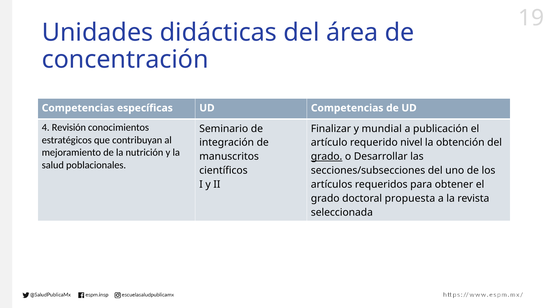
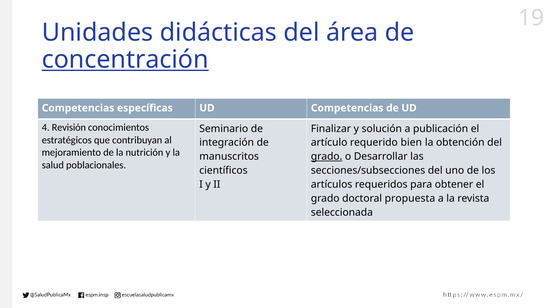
concentración underline: none -> present (125, 60)
mundial: mundial -> solución (382, 129)
nivel: nivel -> bien (411, 143)
